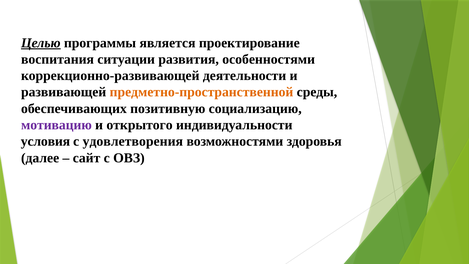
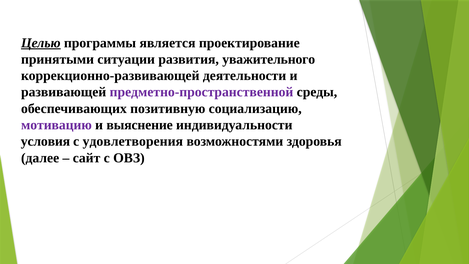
воспитания: воспитания -> принятыми (58, 59)
особенностями: особенностями -> уважительного (269, 59)
предметно-пространственной colour: orange -> purple (201, 92)
открытого: открытого -> выяснение (140, 125)
